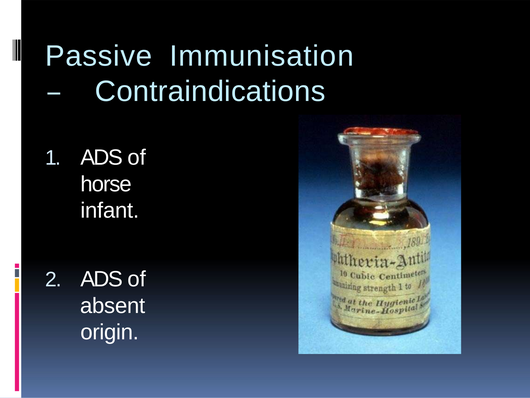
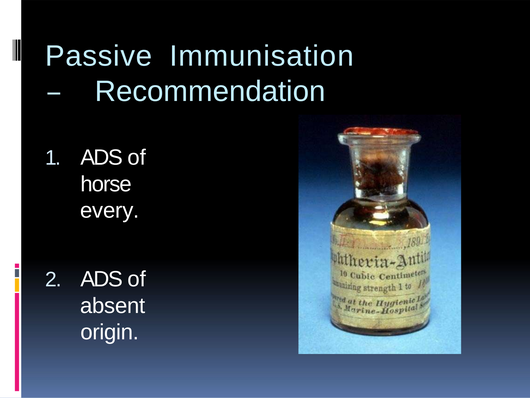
Contraindications: Contraindications -> Recommendation (210, 91)
infant: infant -> every (110, 210)
